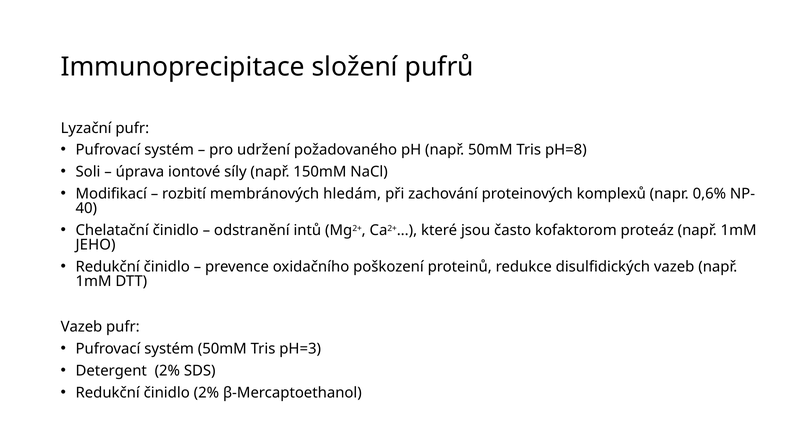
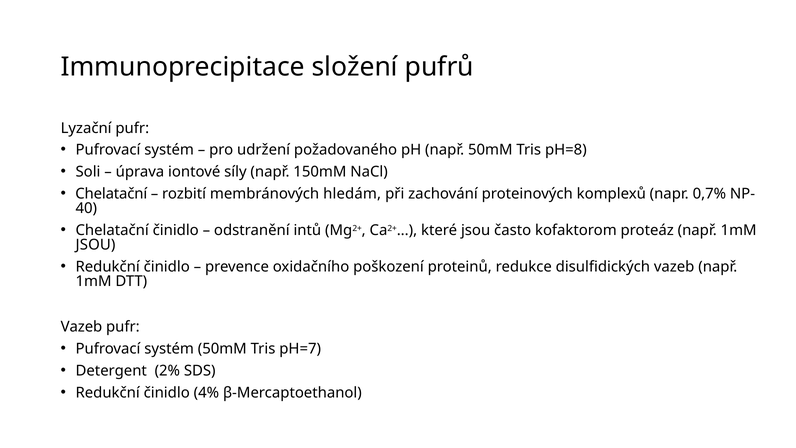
Modifikací: Modifikací -> Chelatační (111, 194)
0,6%: 0,6% -> 0,7% (709, 194)
JEHO: JEHO -> JSOU (96, 245)
pH=3: pH=3 -> pH=7 (300, 349)
činidlo 2%: 2% -> 4% (206, 393)
